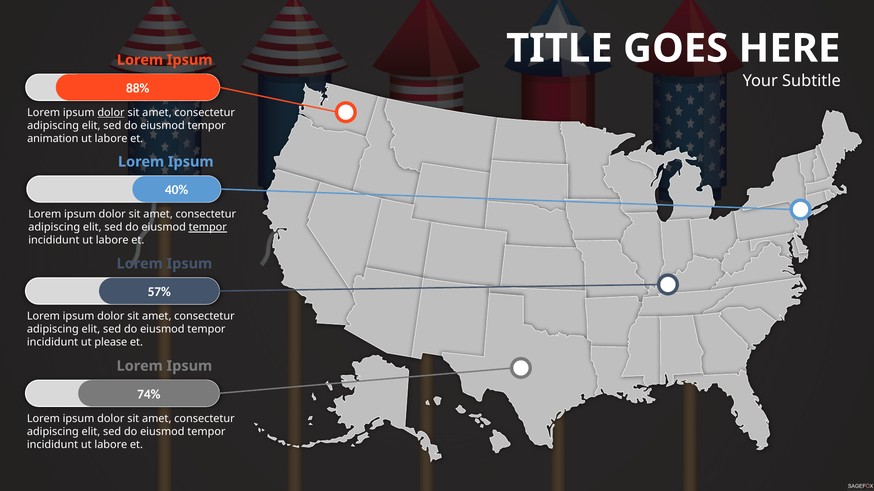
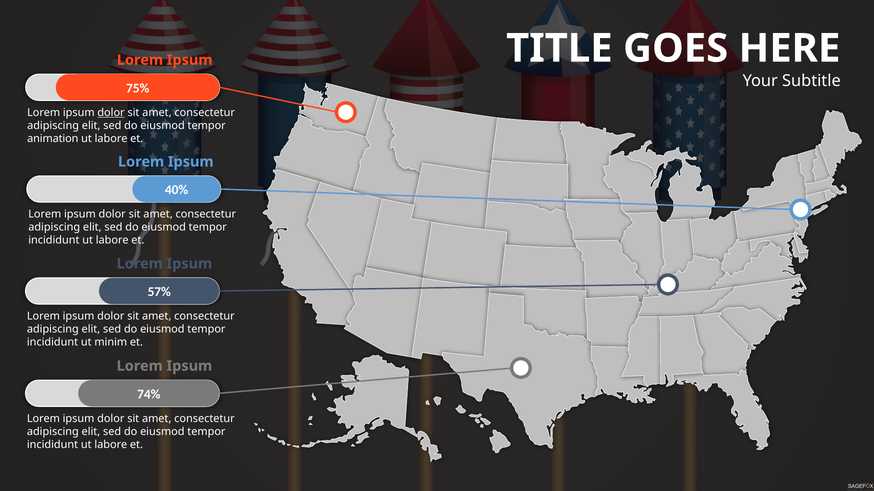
88%: 88% -> 75% (138, 88)
tempor underline: present -> none (208, 228)
please: please -> minim (111, 343)
